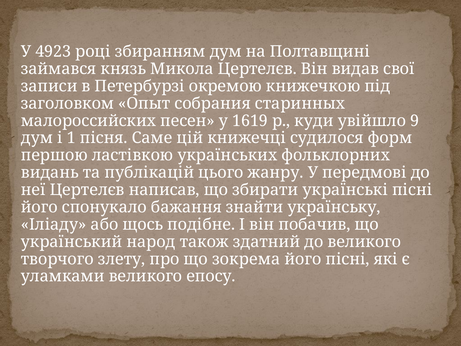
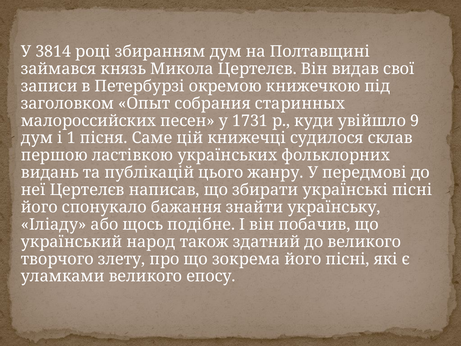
4923: 4923 -> 3814 (53, 52)
1619: 1619 -> 1731 (250, 121)
форм: форм -> склав (390, 138)
